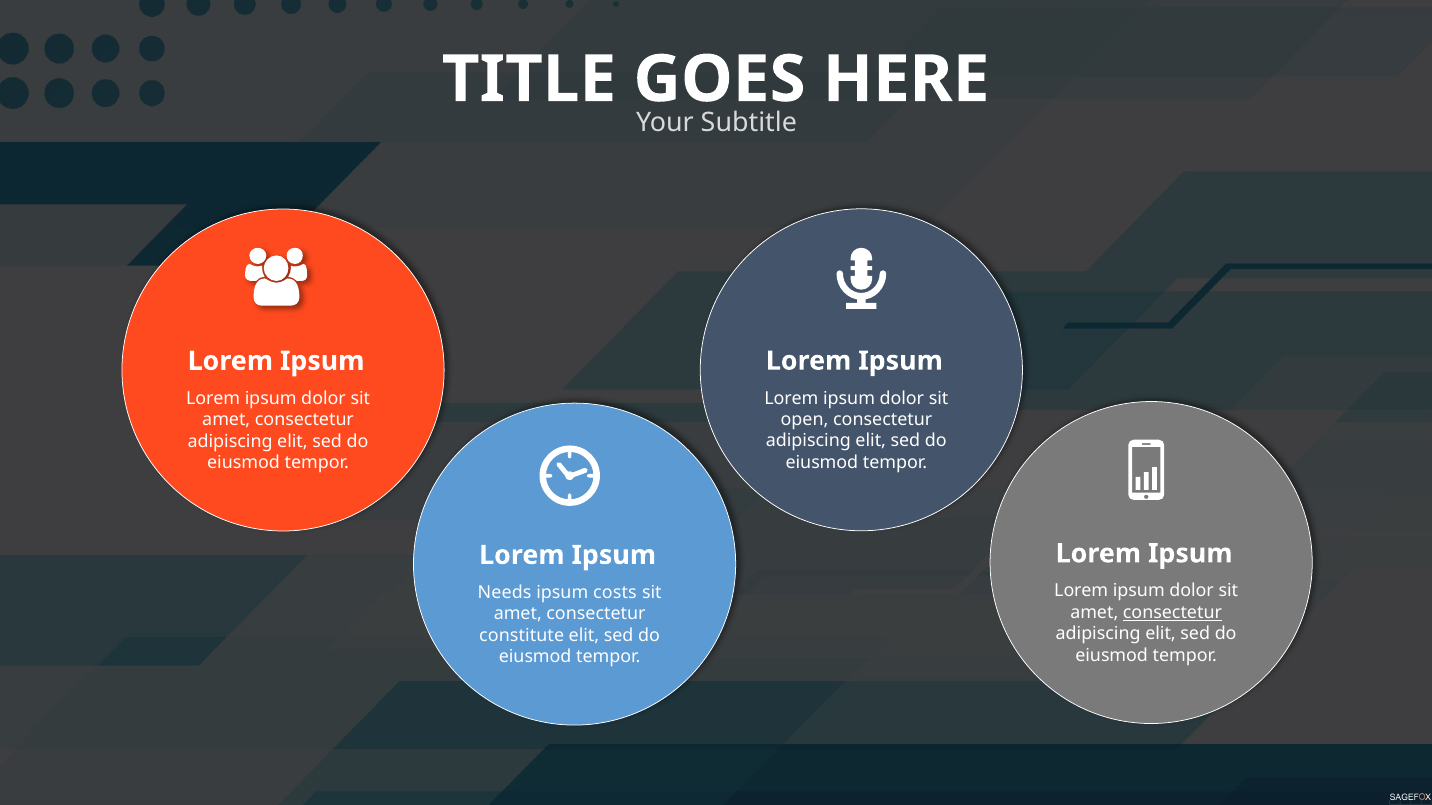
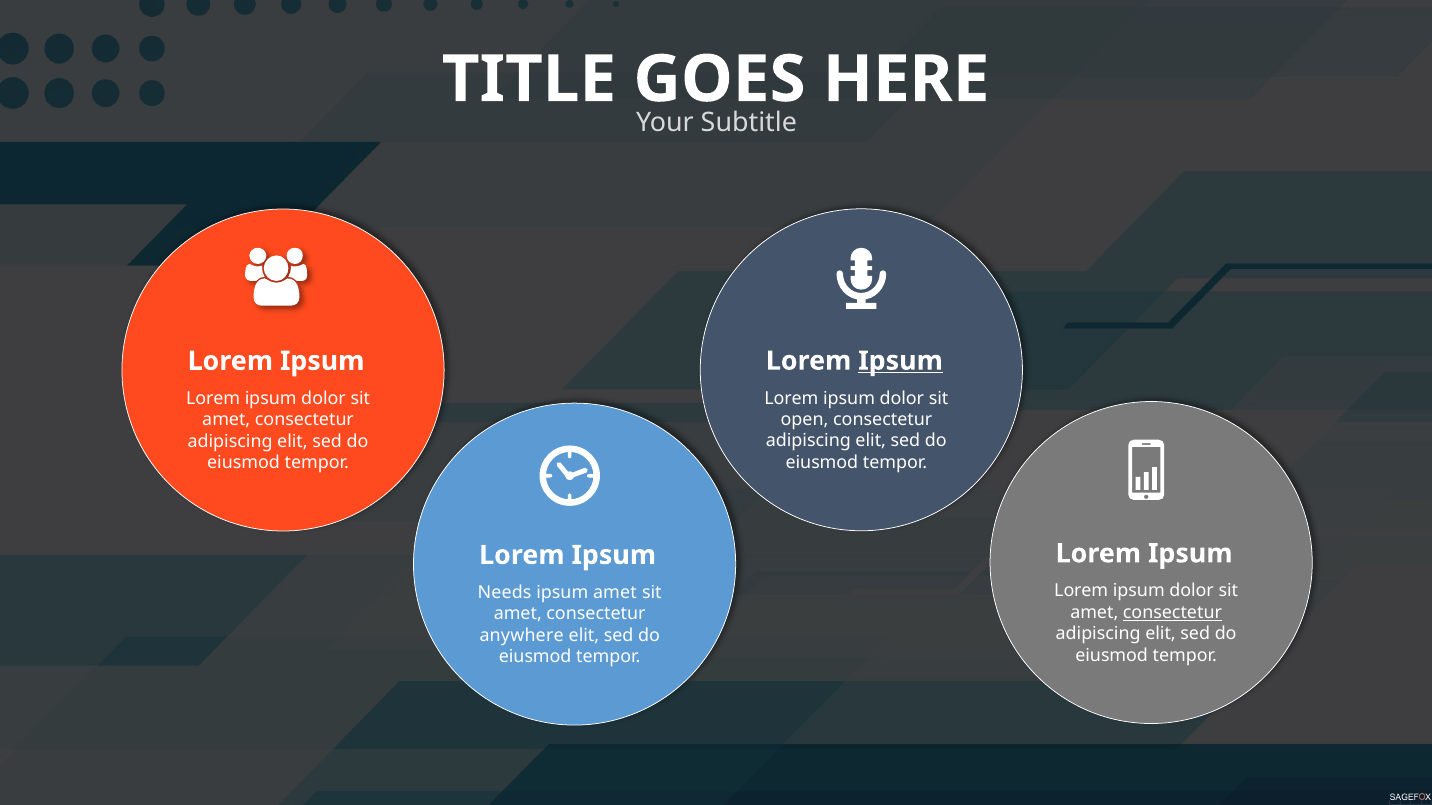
Ipsum underline: none -> present (901, 361)
ipsum costs: costs -> amet (615, 593)
constitute: constitute -> anywhere (522, 636)
